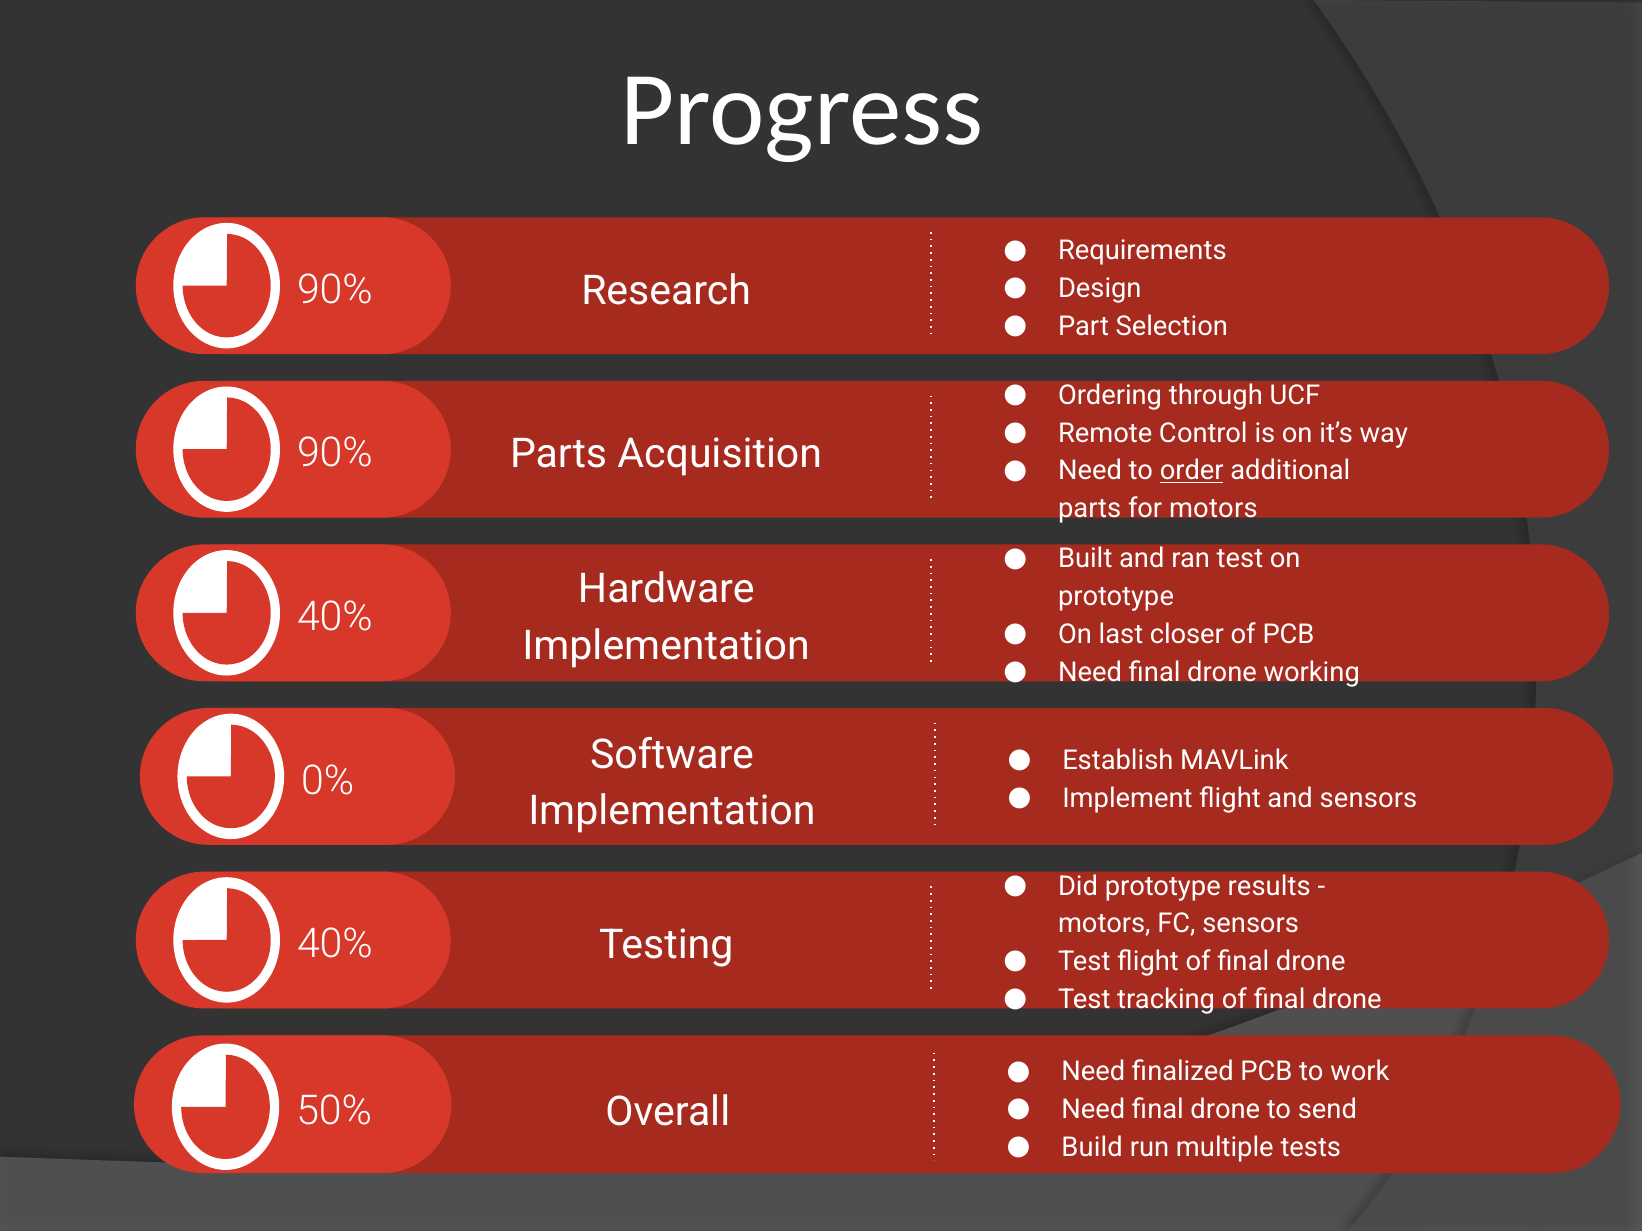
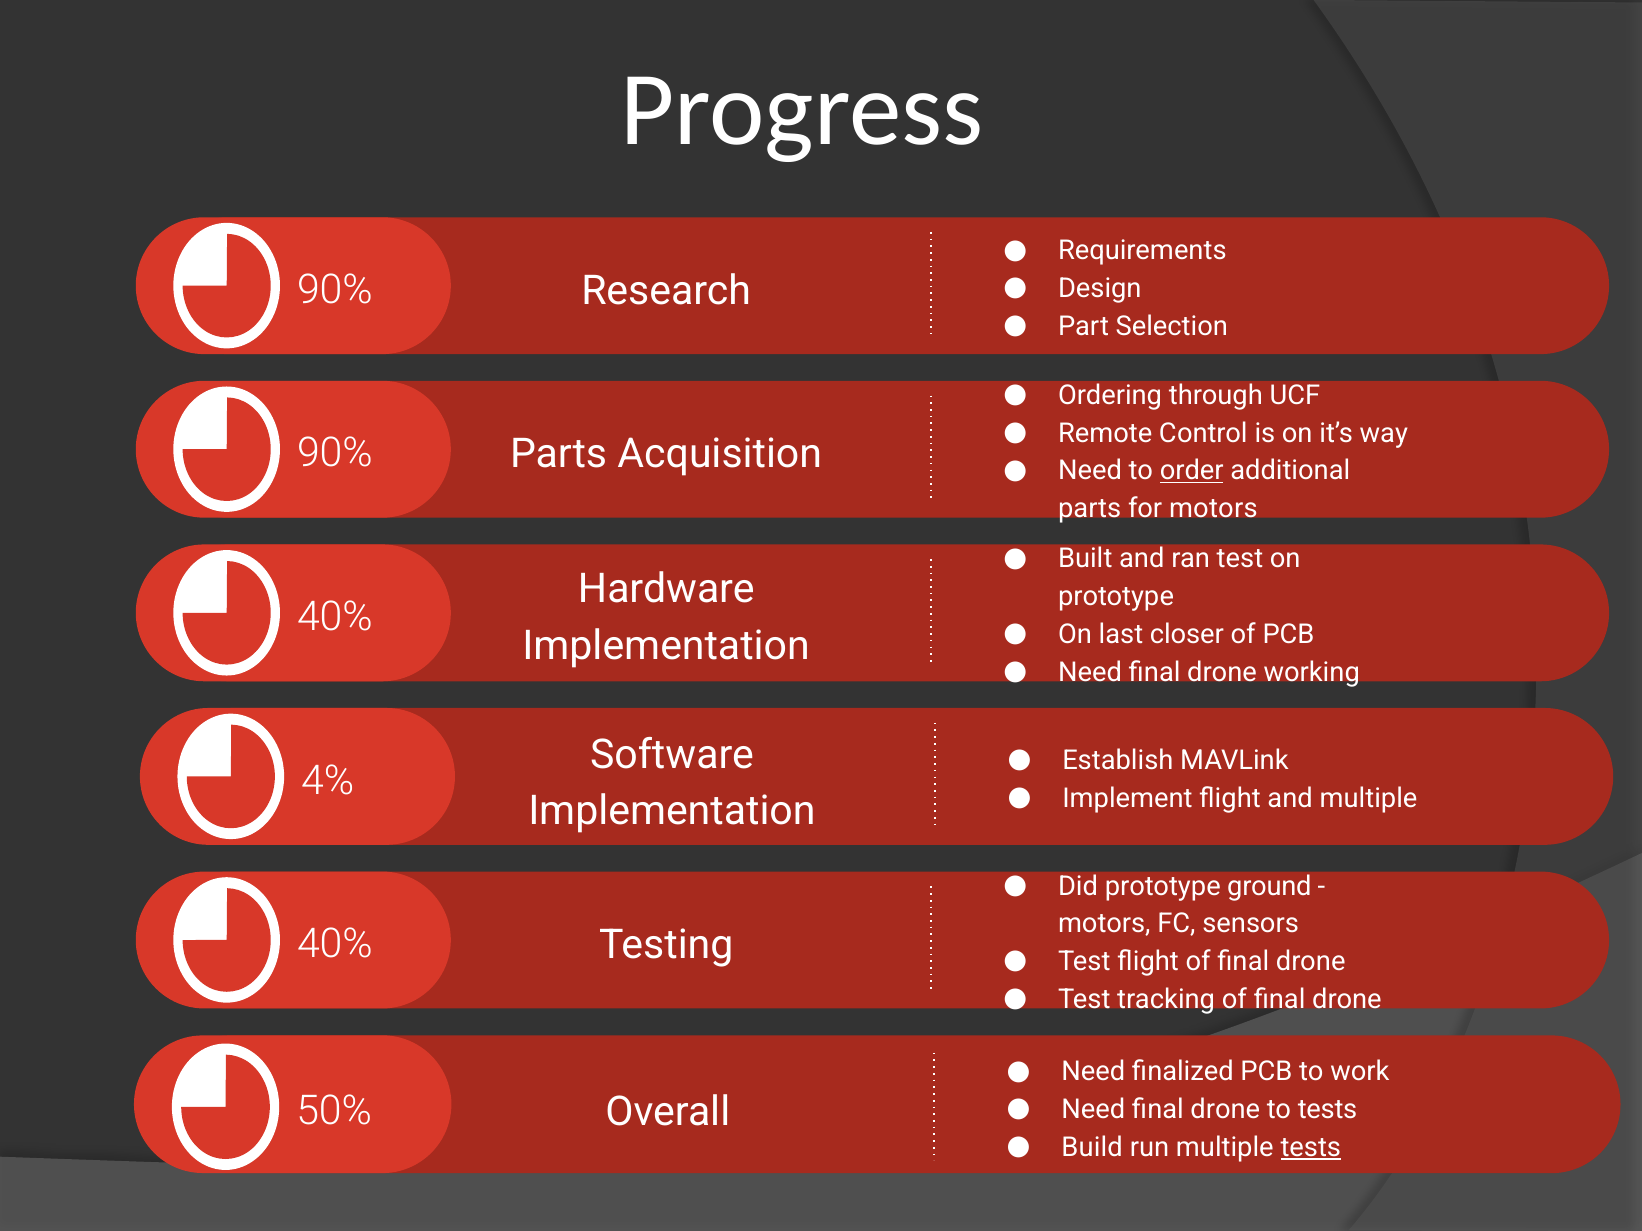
0%: 0% -> 4% (328, 781)
and sensors: sensors -> multiple (1369, 798)
results: results -> ground (1269, 886)
to send: send -> tests (1328, 1110)
tests underline: none -> present (1311, 1148)
